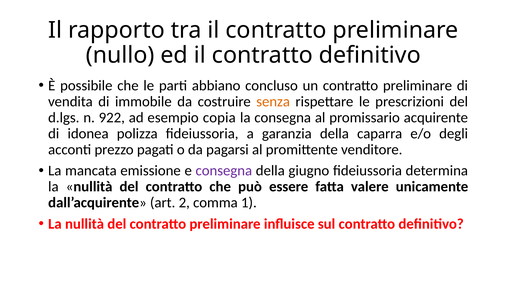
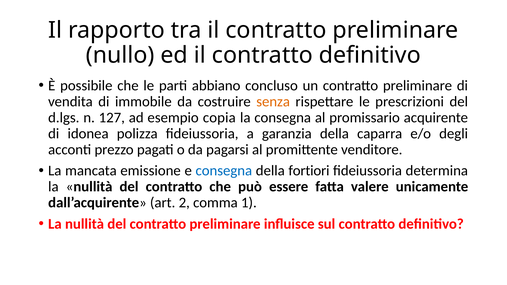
922: 922 -> 127 (112, 118)
consegna colour: purple -> blue (224, 171)
giugno: giugno -> fortiori (309, 171)
